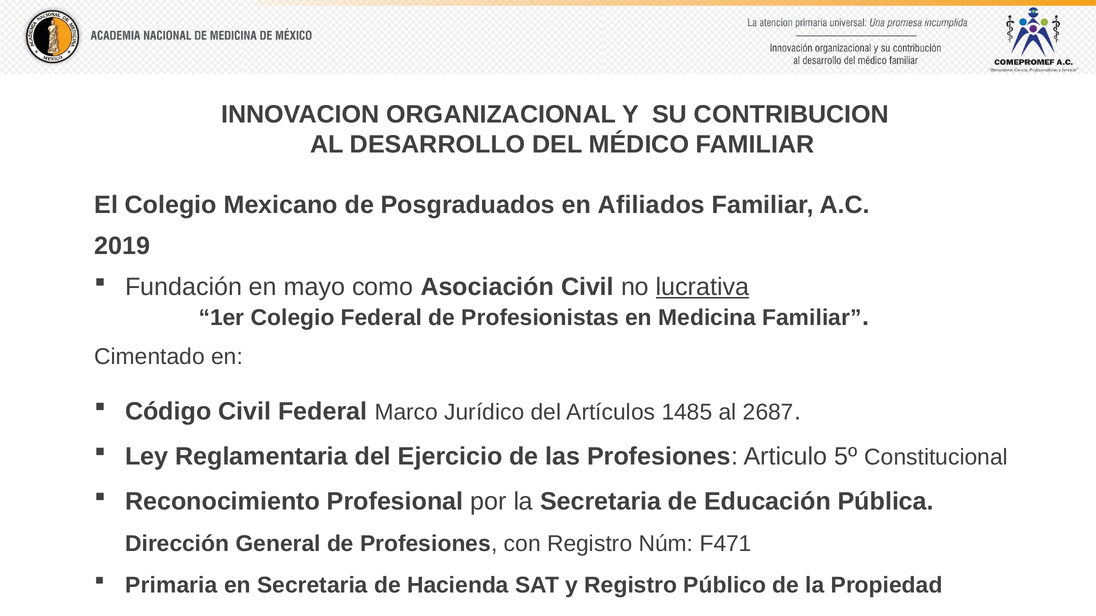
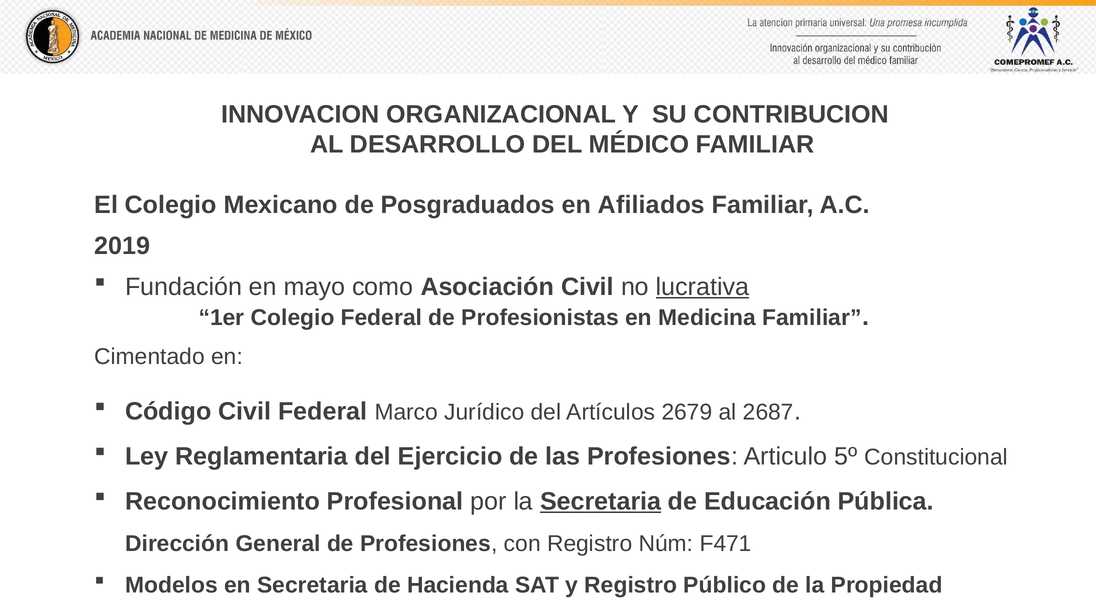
1485: 1485 -> 2679 (687, 412)
Secretaria underline: none -> present (601, 502)
Primaria: Primaria -> Modelos (171, 585)
